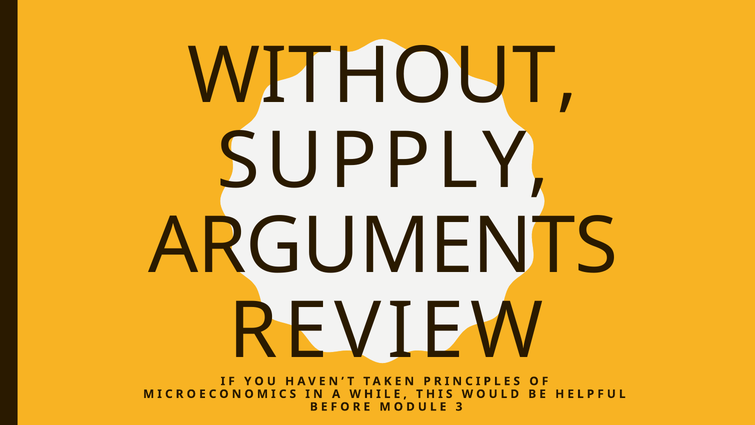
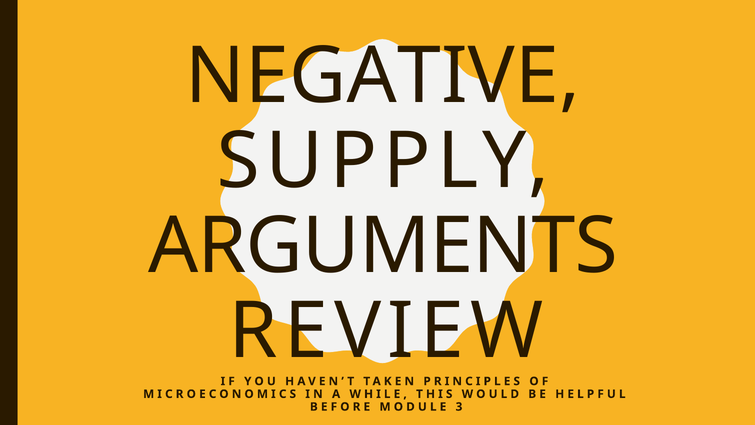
WITHOUT: WITHOUT -> NEGATIVE (383, 76)
